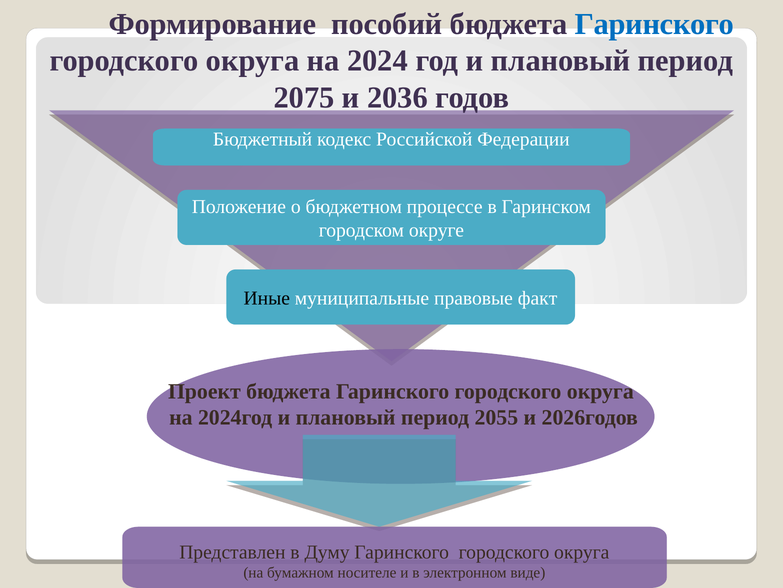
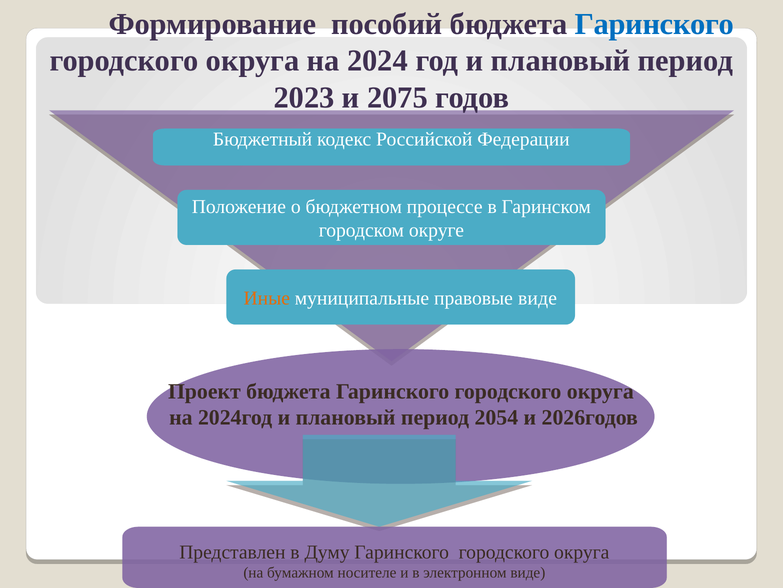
2075: 2075 -> 2023 (304, 97)
2036: 2036 -> 2075 (397, 97)
Иные colour: black -> orange (267, 298)
правовые факт: факт -> виде (538, 298)
2055: 2055 -> 2054 (496, 417)
